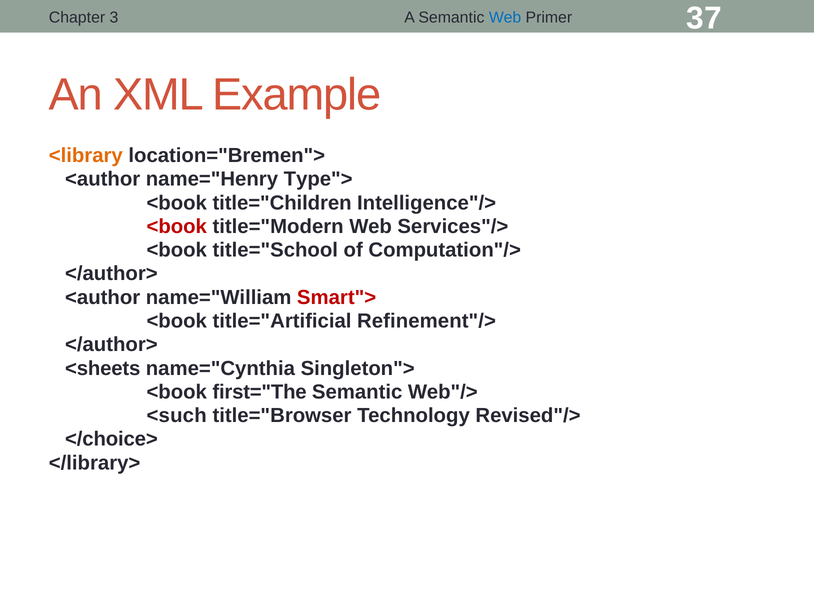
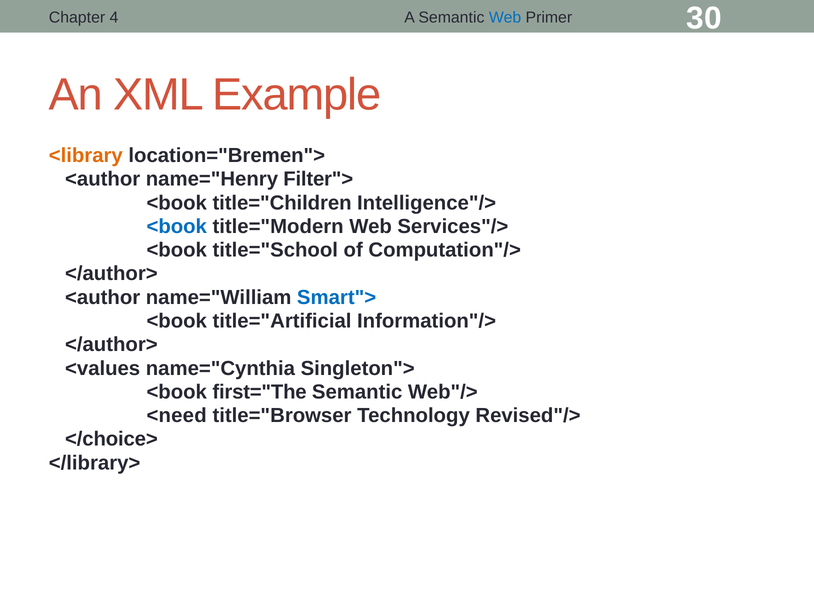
3: 3 -> 4 (114, 17)
37: 37 -> 30 (704, 18)
Type">: Type"> -> Filter"> (318, 179)
<book colour: red -> blue (177, 226)
Smart"> colour: red -> blue (337, 297)
Refinement"/>: Refinement"/> -> Information"/> (427, 321)
<sheets: <sheets -> <values (103, 368)
<such: <such -> <need (177, 415)
